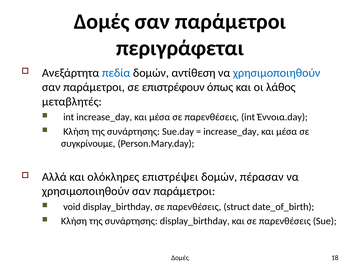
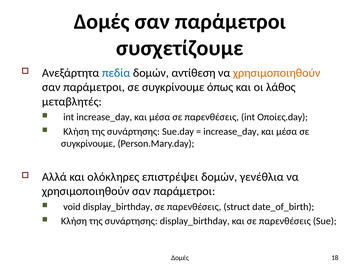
περιγράφεται: περιγράφεται -> συσχετίζουμε (180, 48)
χρησιμοποιηθούν colour: blue -> orange (277, 73)
παράμετροι σε επιστρέφουν: επιστρέφουν -> συγκρίνουμε (173, 87)
Έννοια.day: Έννοια.day -> Οποίες.day (283, 117)
πέρασαν: πέρασαν -> γενέθλια (262, 177)
